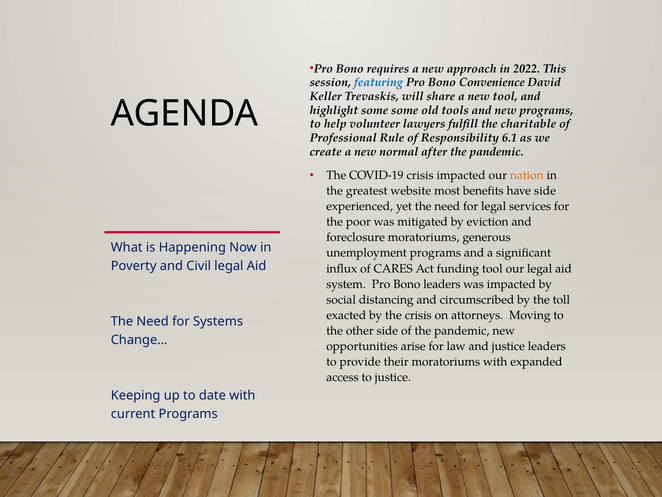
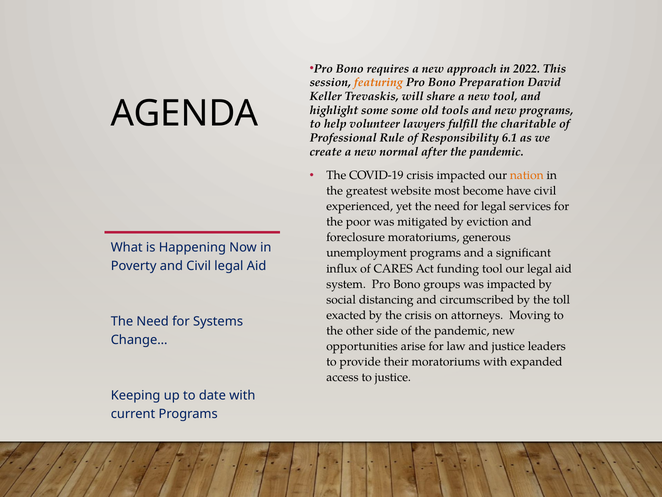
featuring colour: blue -> orange (378, 82)
Convenience: Convenience -> Preparation (492, 82)
benefits: benefits -> become (483, 191)
have side: side -> civil (545, 191)
Bono leaders: leaders -> groups (442, 284)
